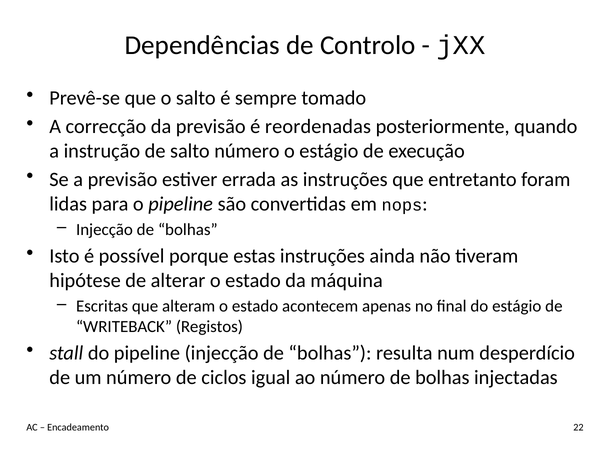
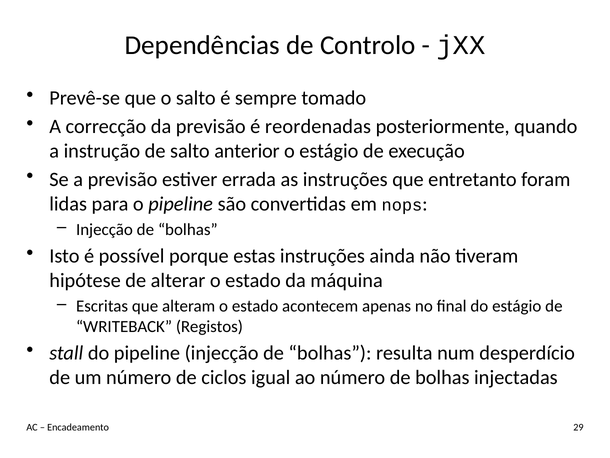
salto número: número -> anterior (247, 151)
22: 22 -> 29 (578, 427)
